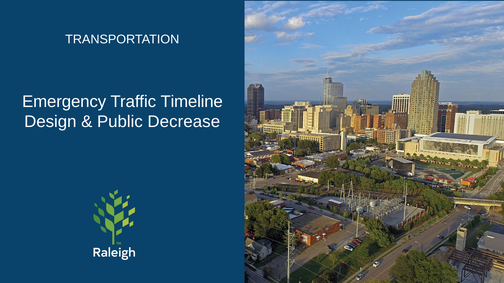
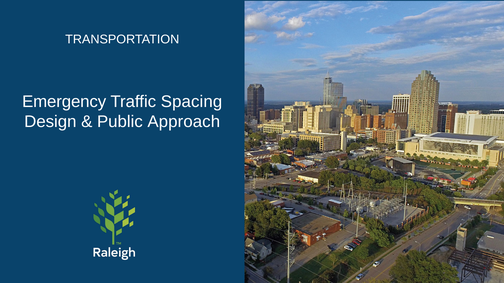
Timeline: Timeline -> Spacing (192, 102)
Decrease: Decrease -> Approach (184, 122)
